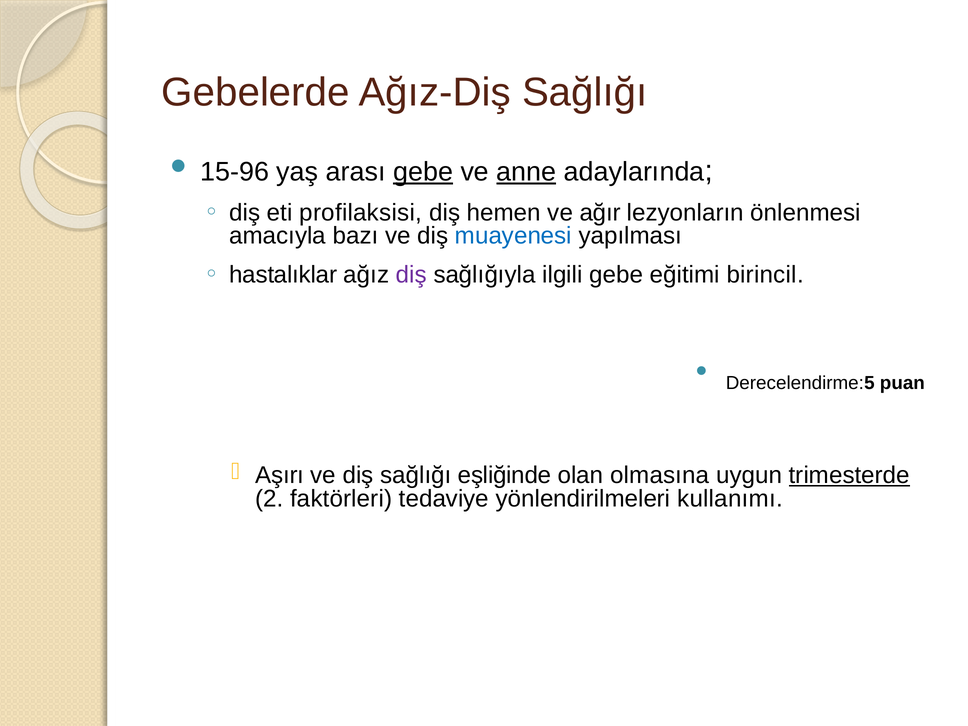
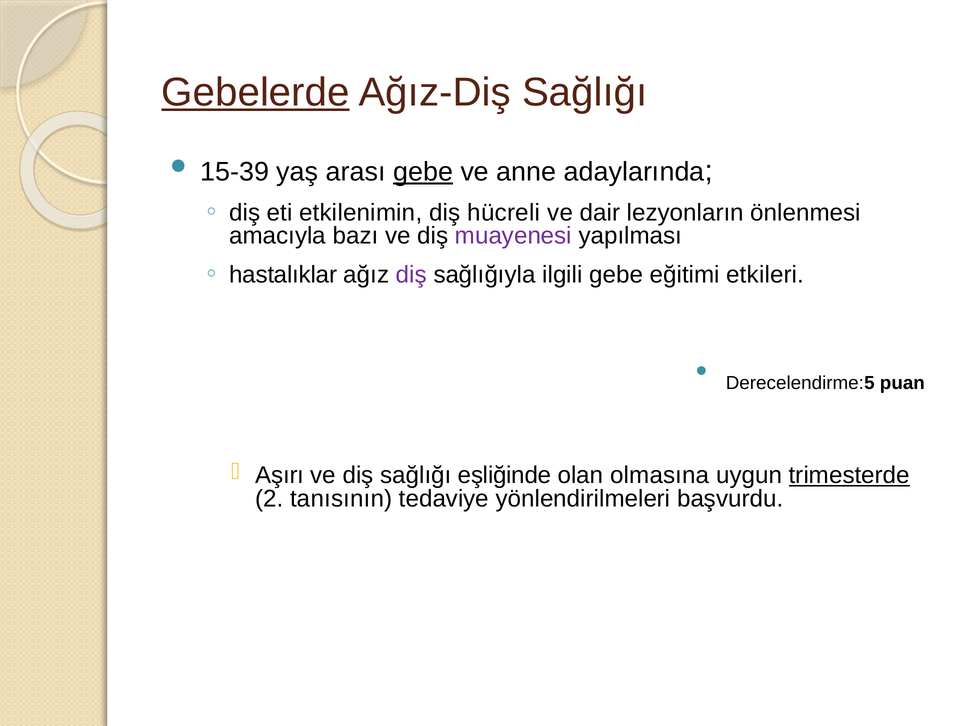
Gebelerde underline: none -> present (256, 92)
15-96: 15-96 -> 15-39 (235, 172)
anne underline: present -> none (526, 172)
profilaksisi: profilaksisi -> etkilenimin (361, 213)
hemen: hemen -> hücreli (504, 213)
ağır: ağır -> dair (600, 213)
muayenesi colour: blue -> purple (513, 236)
birincil: birincil -> etkileri (765, 275)
faktörleri: faktörleri -> tanısının (341, 499)
kullanımı: kullanımı -> başvurdu (730, 499)
